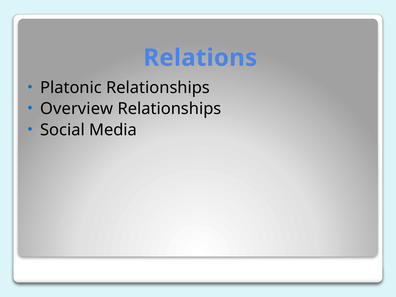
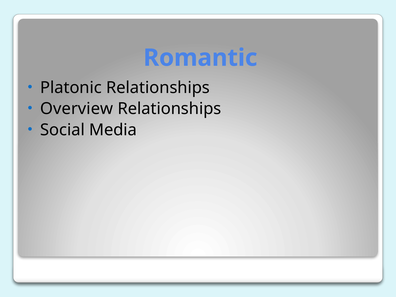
Relations: Relations -> Romantic (200, 58)
